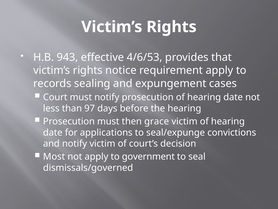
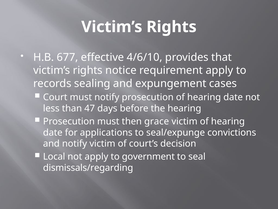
943: 943 -> 677 (68, 57)
4/6/53: 4/6/53 -> 4/6/10 (145, 57)
97: 97 -> 47 (90, 108)
Most: Most -> Local (54, 156)
dismissals/governed: dismissals/governed -> dismissals/regarding (88, 167)
